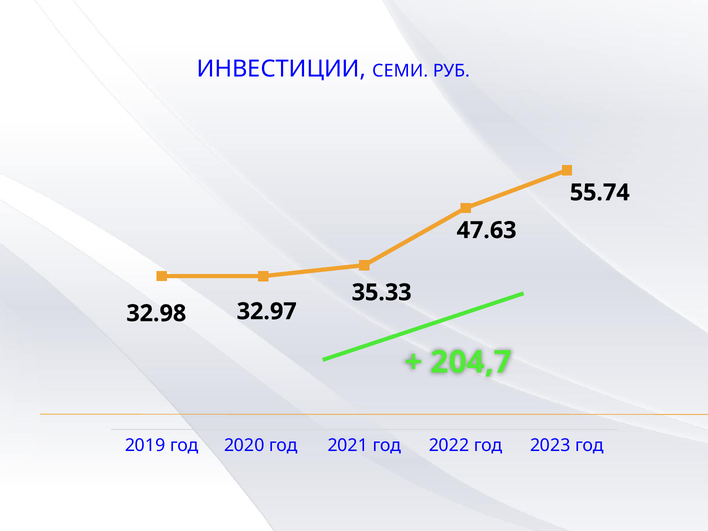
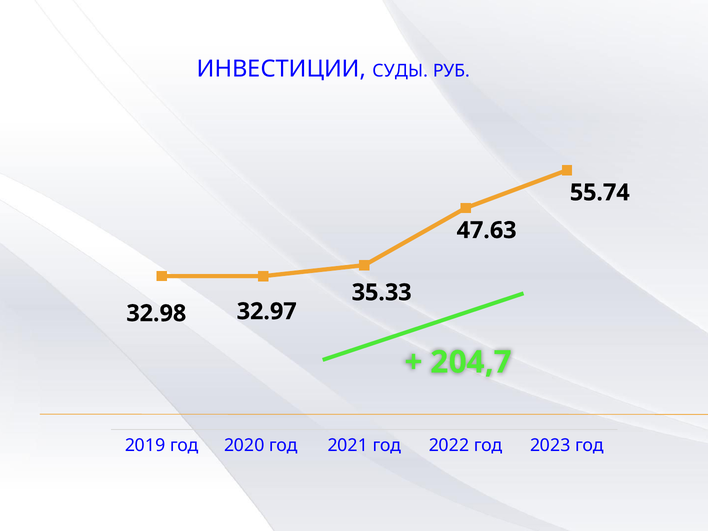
СЕМИ: СЕМИ -> СУДЫ (400, 71)
